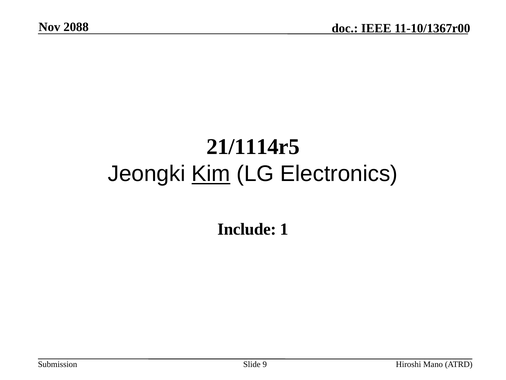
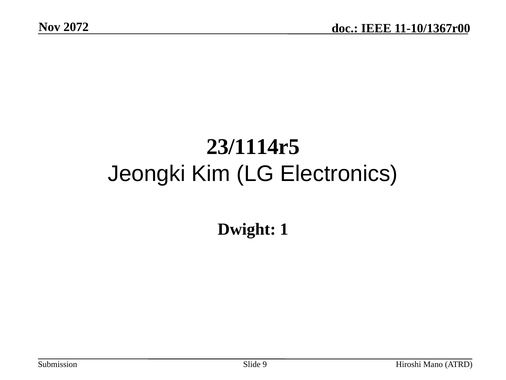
2088: 2088 -> 2072 (76, 27)
21/1114r5: 21/1114r5 -> 23/1114r5 (253, 147)
Kim underline: present -> none (211, 174)
Include: Include -> Dwight (247, 229)
